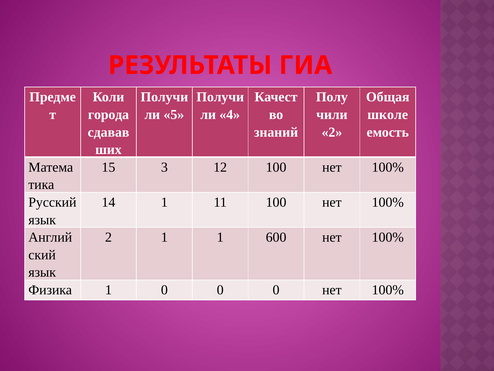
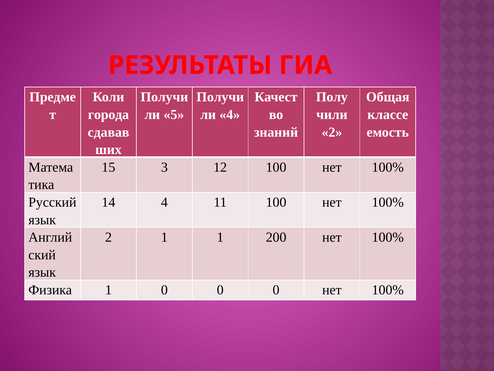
школе: школе -> классе (388, 114)
14 1: 1 -> 4 (164, 202)
600: 600 -> 200 (276, 237)
